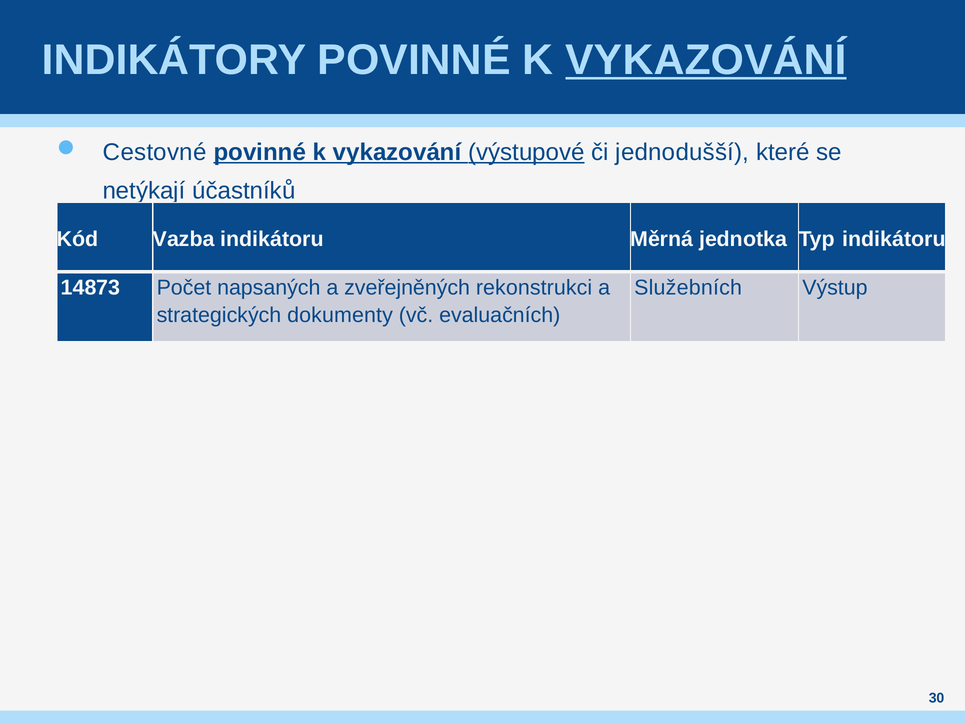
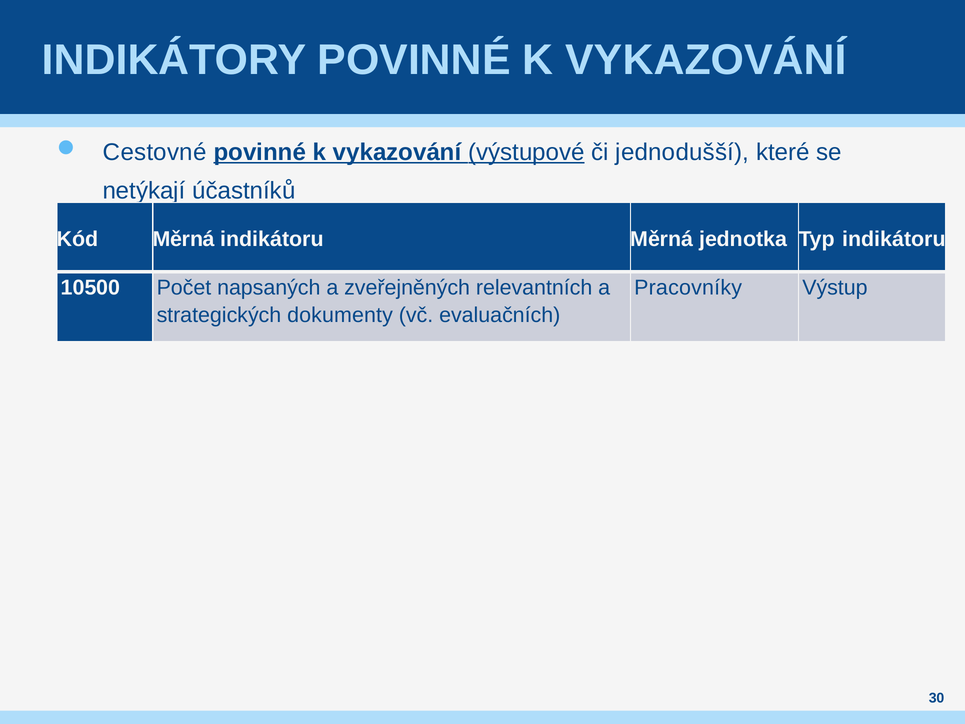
VYKAZOVÁNÍ underline: present -> none (706, 60)
Kód Vazba: Vazba -> Měrná (184, 239)
14873: 14873 -> 10500 (90, 288)
rekonstrukci: rekonstrukci -> relevantních (534, 288)
Služebních: Služebních -> Pracovníky (688, 288)
